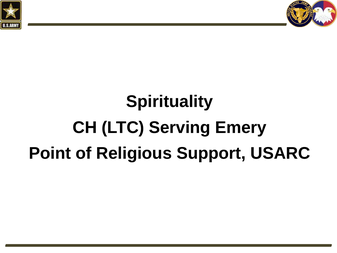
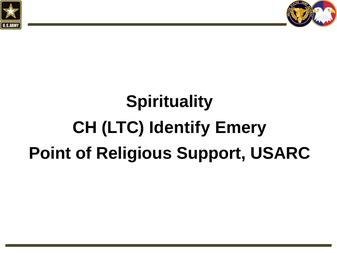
Serving: Serving -> Identify (180, 127)
